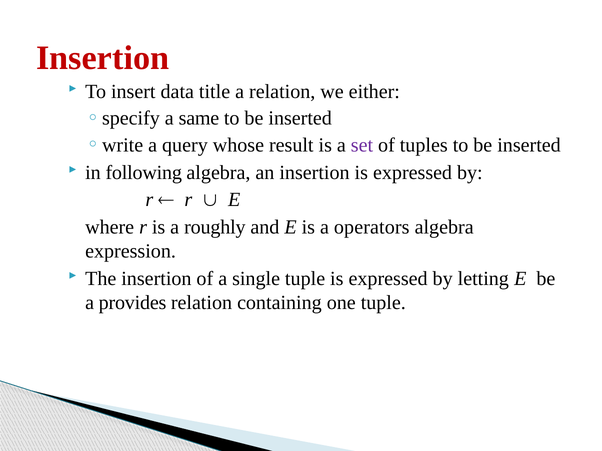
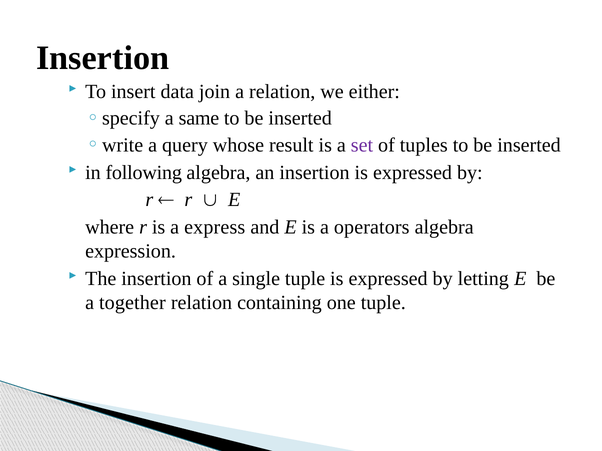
Insertion colour: red -> black (103, 58)
title: title -> join (215, 92)
roughly: roughly -> express (215, 227)
provides: provides -> together (132, 303)
